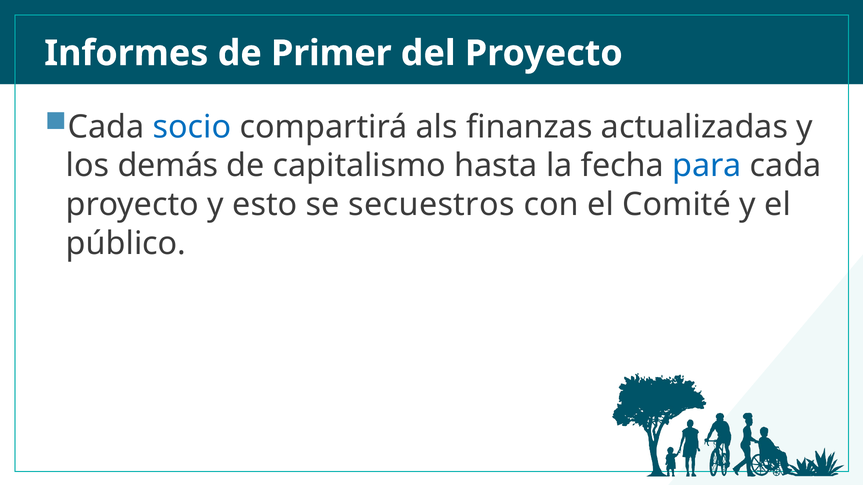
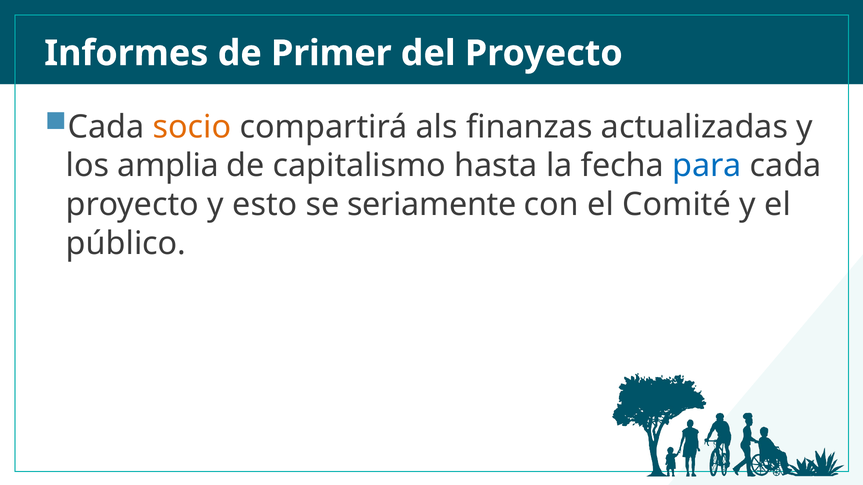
socio colour: blue -> orange (192, 127)
demás: demás -> amplia (168, 166)
secuestros: secuestros -> seriamente (432, 205)
